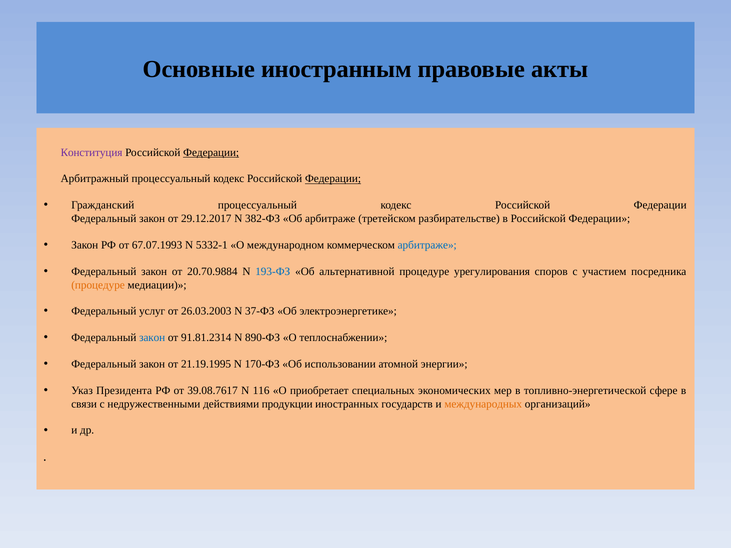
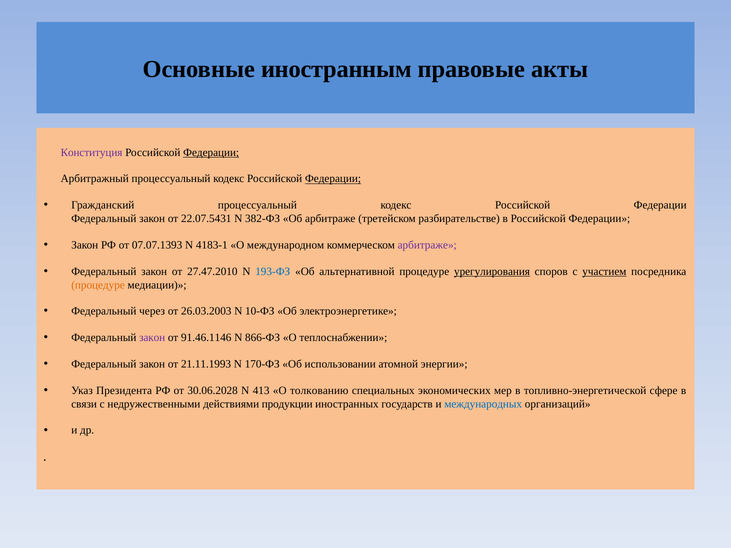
29.12.2017: 29.12.2017 -> 22.07.5431 (206, 219)
67.07.1993: 67.07.1993 -> 07.07.1393 (157, 245)
5332-1: 5332-1 -> 4183-1 (212, 245)
арбитраже colour: blue -> purple (427, 245)
20.70.9884: 20.70.9884 -> 27.47.2010 (212, 272)
урегулирования underline: none -> present (492, 272)
участием underline: none -> present (604, 272)
услуг: услуг -> через (152, 311)
37-ФЗ: 37-ФЗ -> 10-ФЗ (260, 311)
закон colour: blue -> purple (152, 338)
91.81.2314: 91.81.2314 -> 91.46.1146 (206, 338)
890-ФЗ: 890-ФЗ -> 866-ФЗ (263, 338)
21.19.1995: 21.19.1995 -> 21.11.1993 (206, 364)
39.08.7617: 39.08.7617 -> 30.06.2028 (213, 391)
116: 116 -> 413 (261, 391)
приобретает: приобретает -> толкованию (319, 391)
международных colour: orange -> blue (483, 404)
